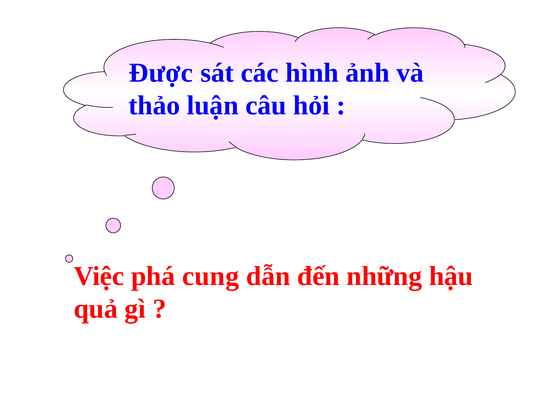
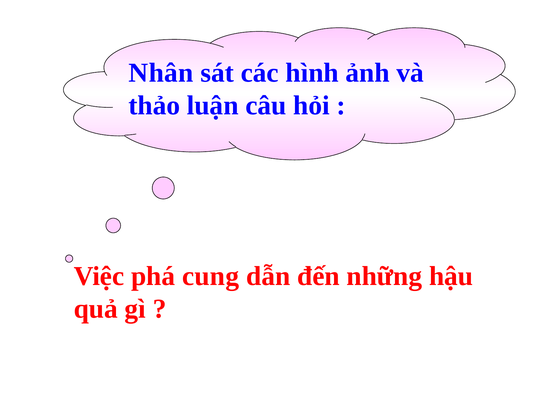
Được: Được -> Nhân (161, 73)
